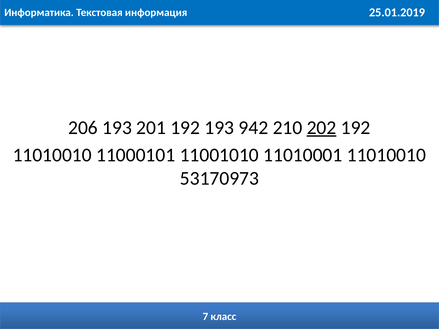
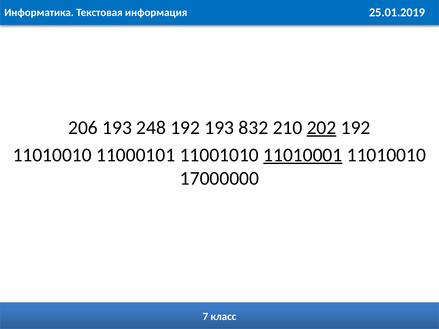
201: 201 -> 248 (151, 128)
942: 942 -> 832 (253, 128)
11010001 underline: none -> present (303, 155)
53170973: 53170973 -> 17000000 (219, 178)
